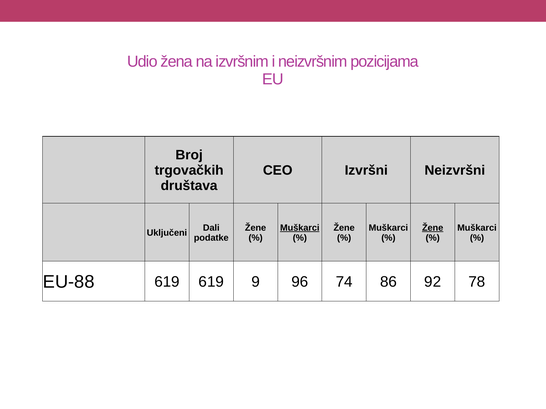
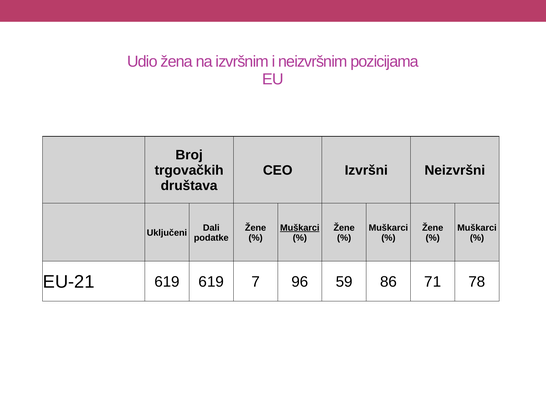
Žene underline: present -> none (433, 228)
EU-88: EU-88 -> EU-21 (69, 282)
9: 9 -> 7 (256, 282)
74: 74 -> 59 (344, 282)
92: 92 -> 71 (433, 282)
